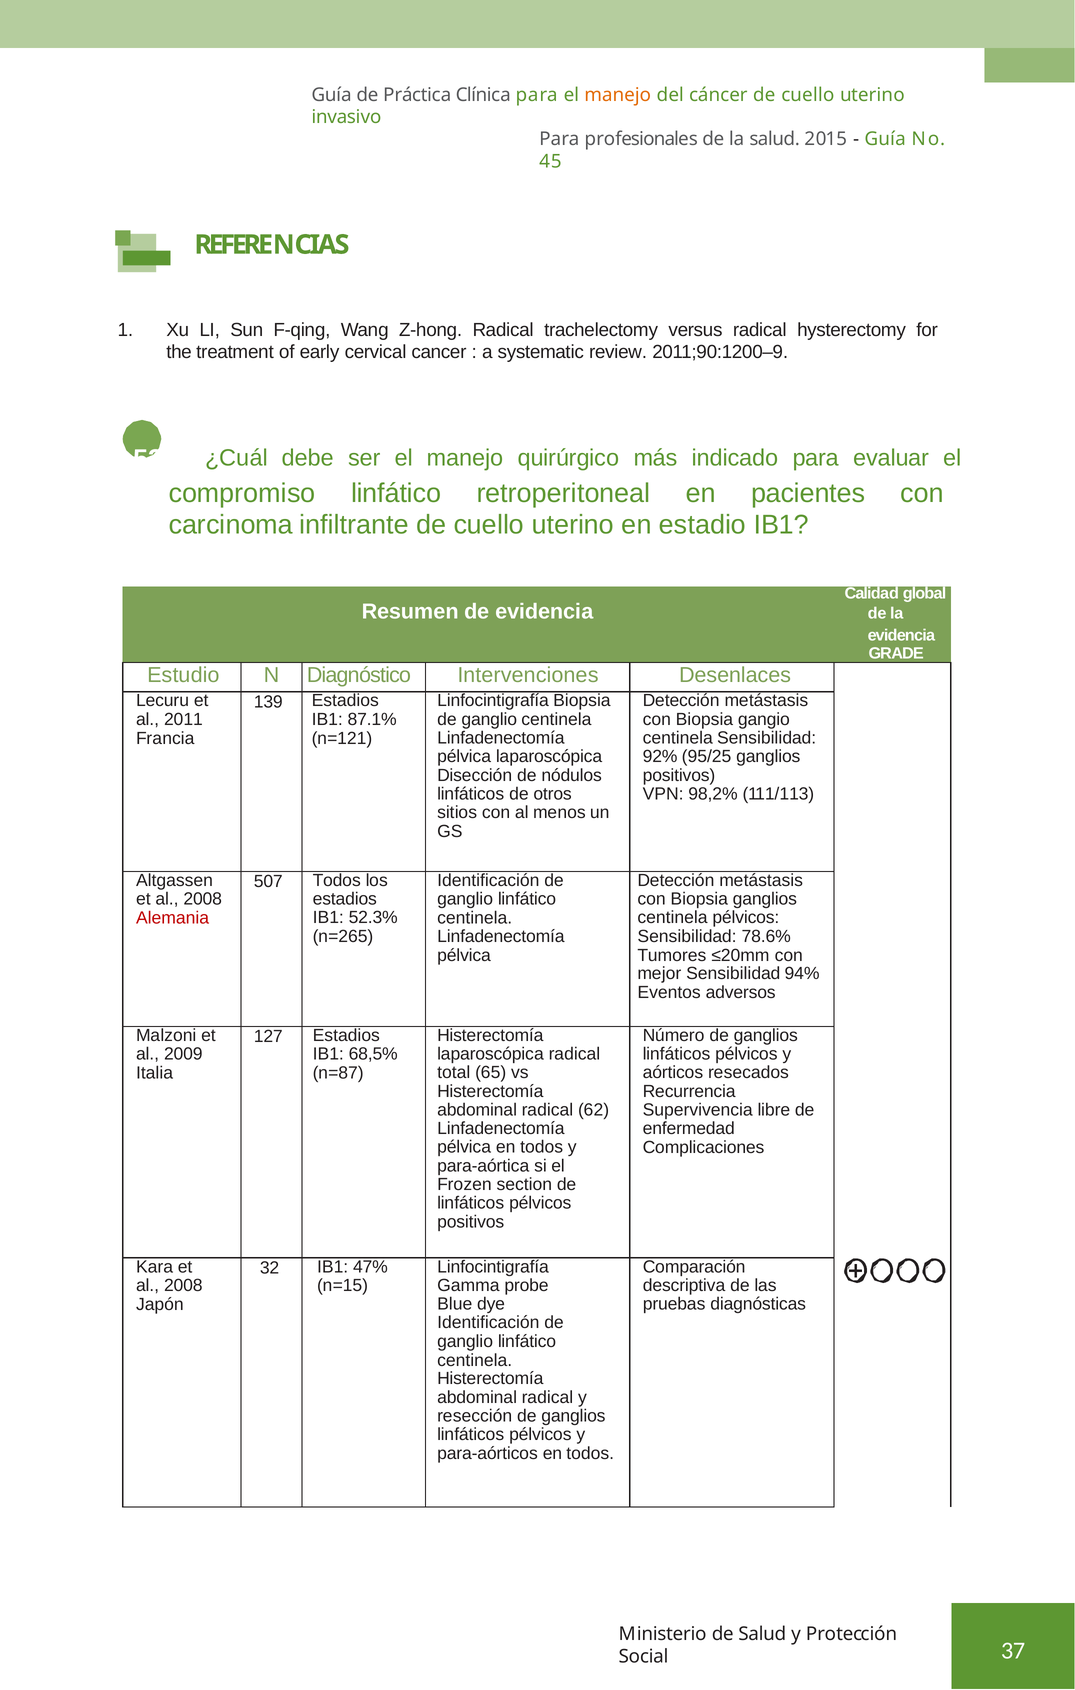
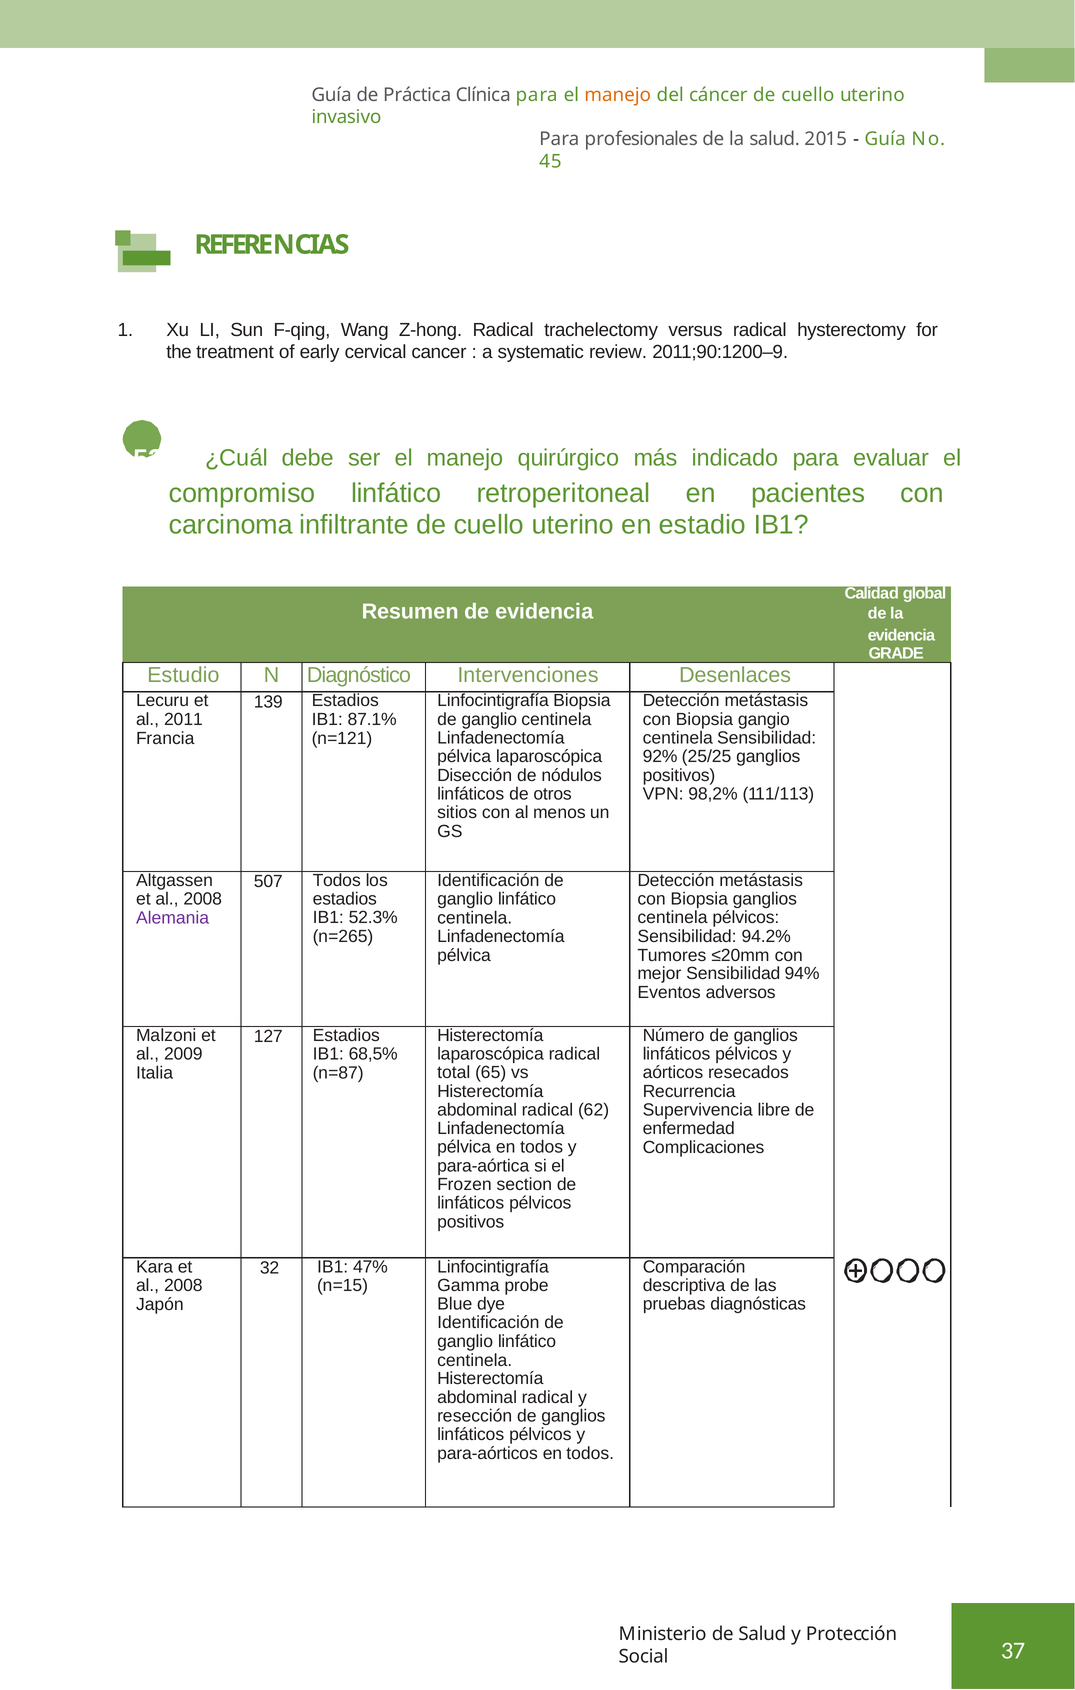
95/25: 95/25 -> 25/25 (707, 756)
Alemania colour: red -> purple (173, 918)
78.6%: 78.6% -> 94.2% (766, 936)
